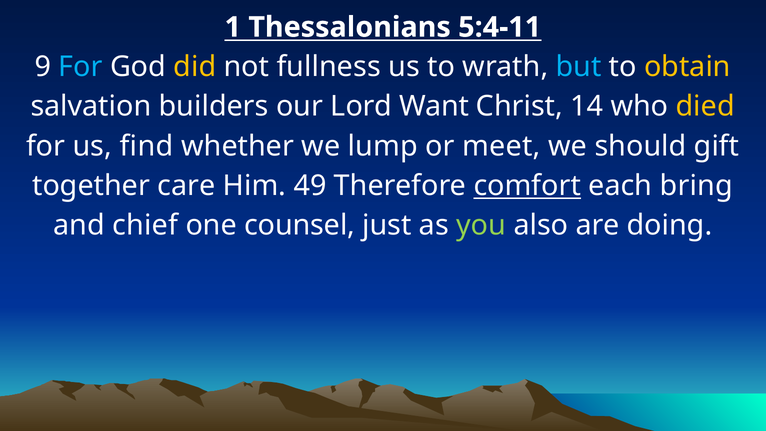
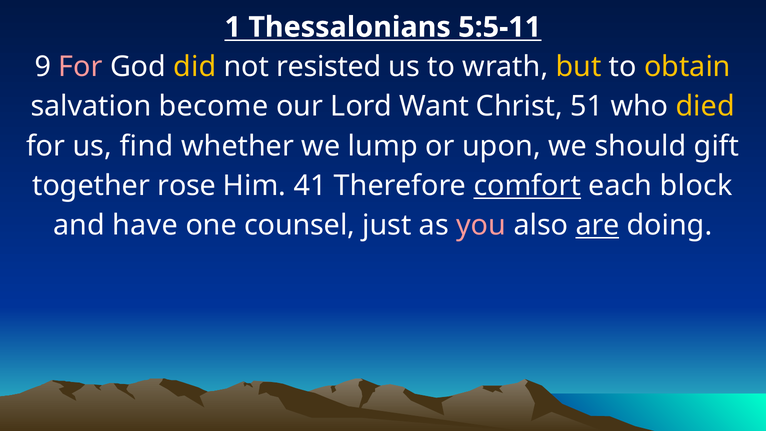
5:4-11: 5:4-11 -> 5:5-11 (500, 27)
For colour: light blue -> pink (81, 67)
fullness: fullness -> resisted (329, 67)
but colour: light blue -> yellow (579, 67)
builders: builders -> become (214, 106)
14: 14 -> 51 (587, 106)
meet: meet -> upon (501, 146)
care: care -> rose (187, 186)
49: 49 -> 41 (310, 186)
bring: bring -> block (696, 186)
chief: chief -> have (145, 225)
you colour: light green -> pink (481, 225)
are underline: none -> present (598, 225)
